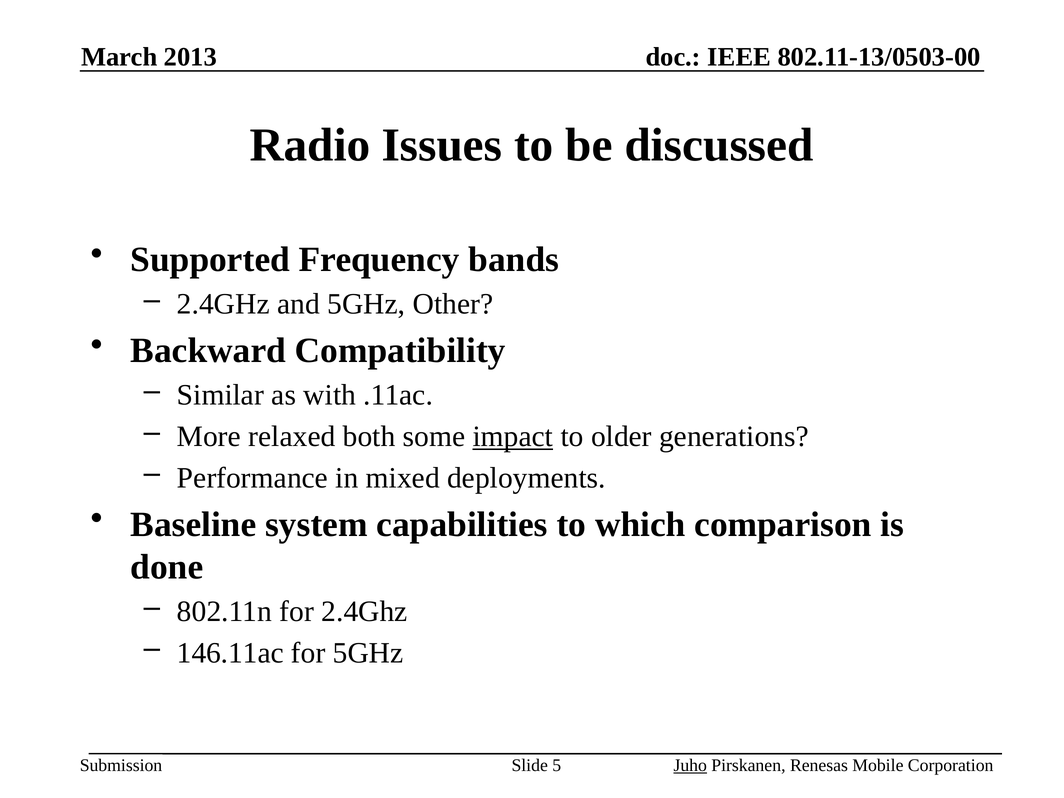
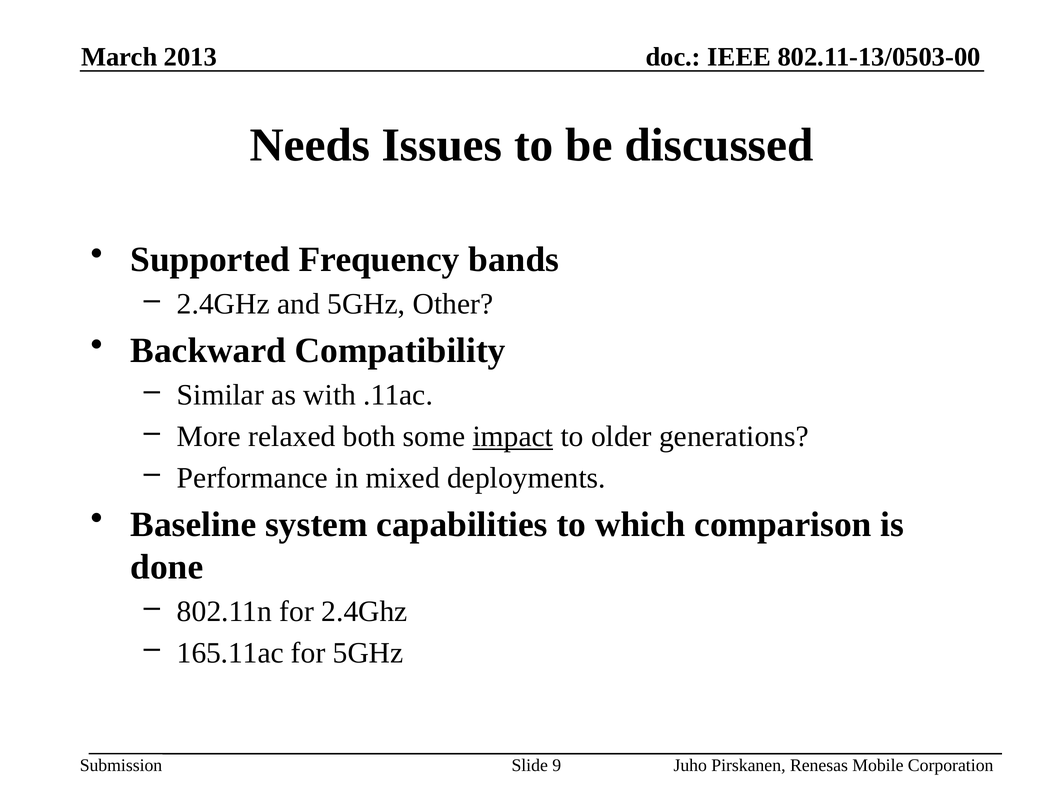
Radio: Radio -> Needs (310, 145)
146.11ac: 146.11ac -> 165.11ac (230, 653)
5: 5 -> 9 (557, 765)
Juho underline: present -> none (690, 765)
